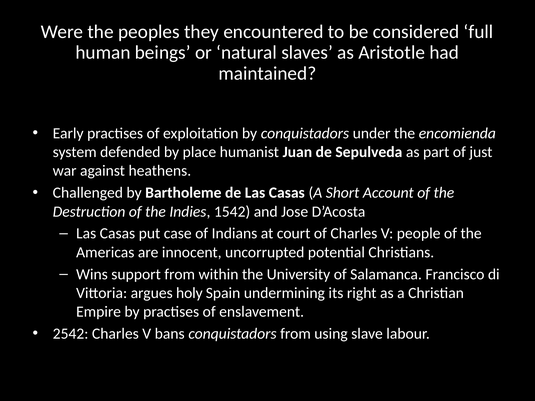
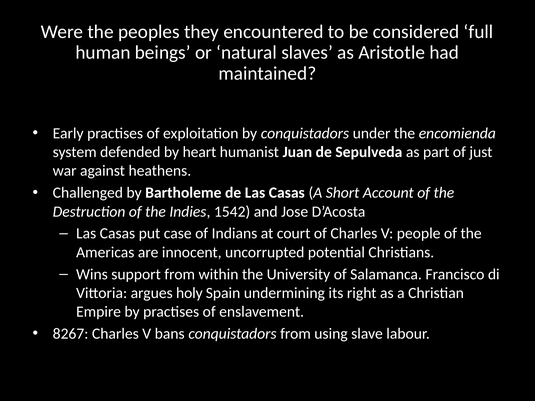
place: place -> heart (199, 152)
2542: 2542 -> 8267 (71, 334)
